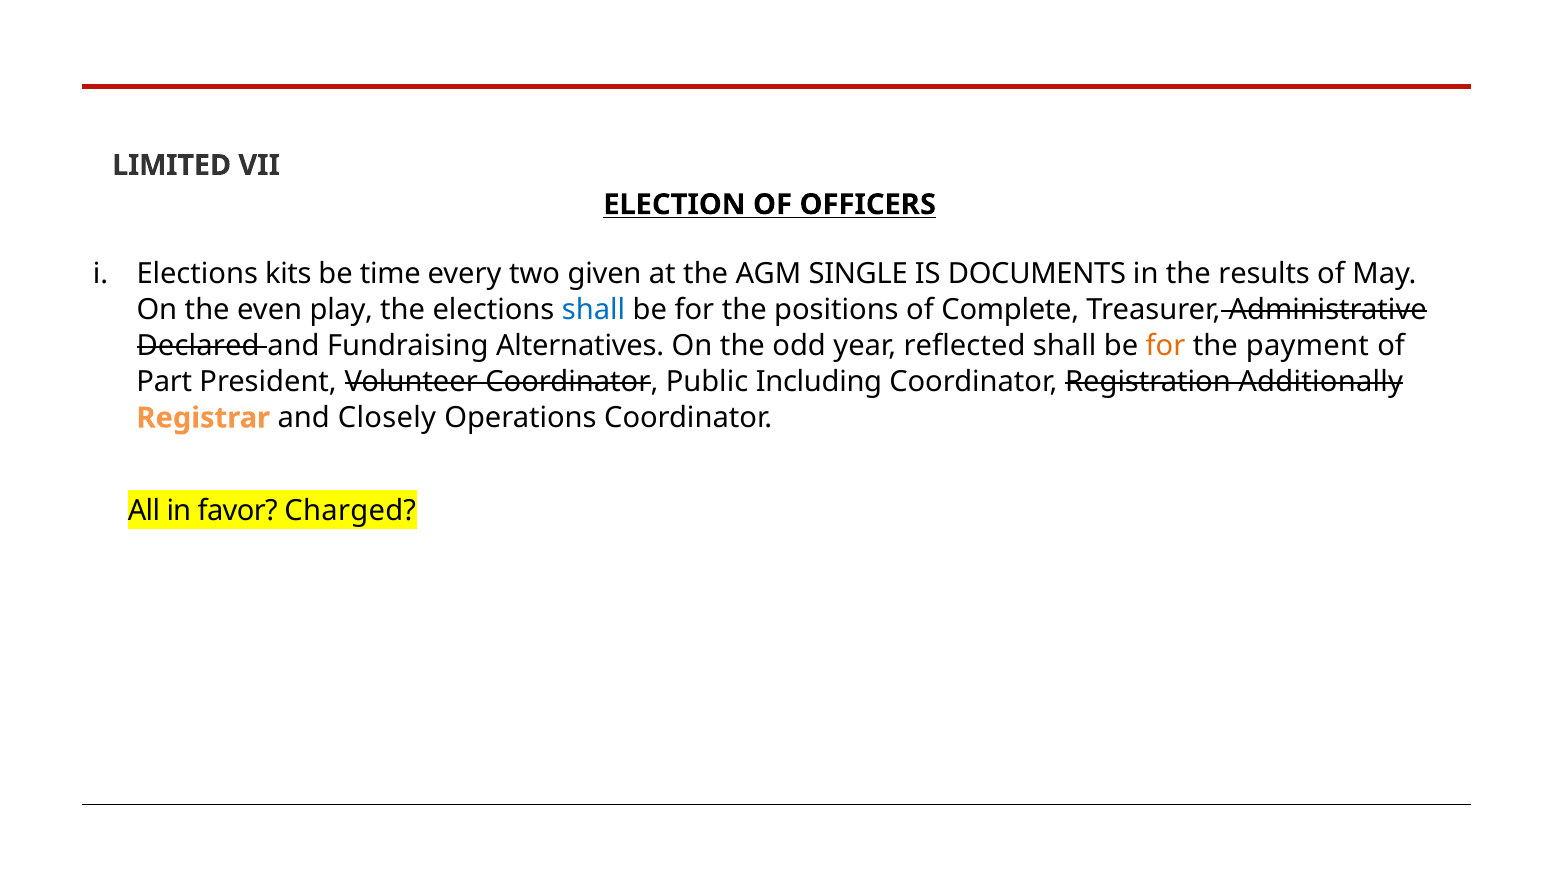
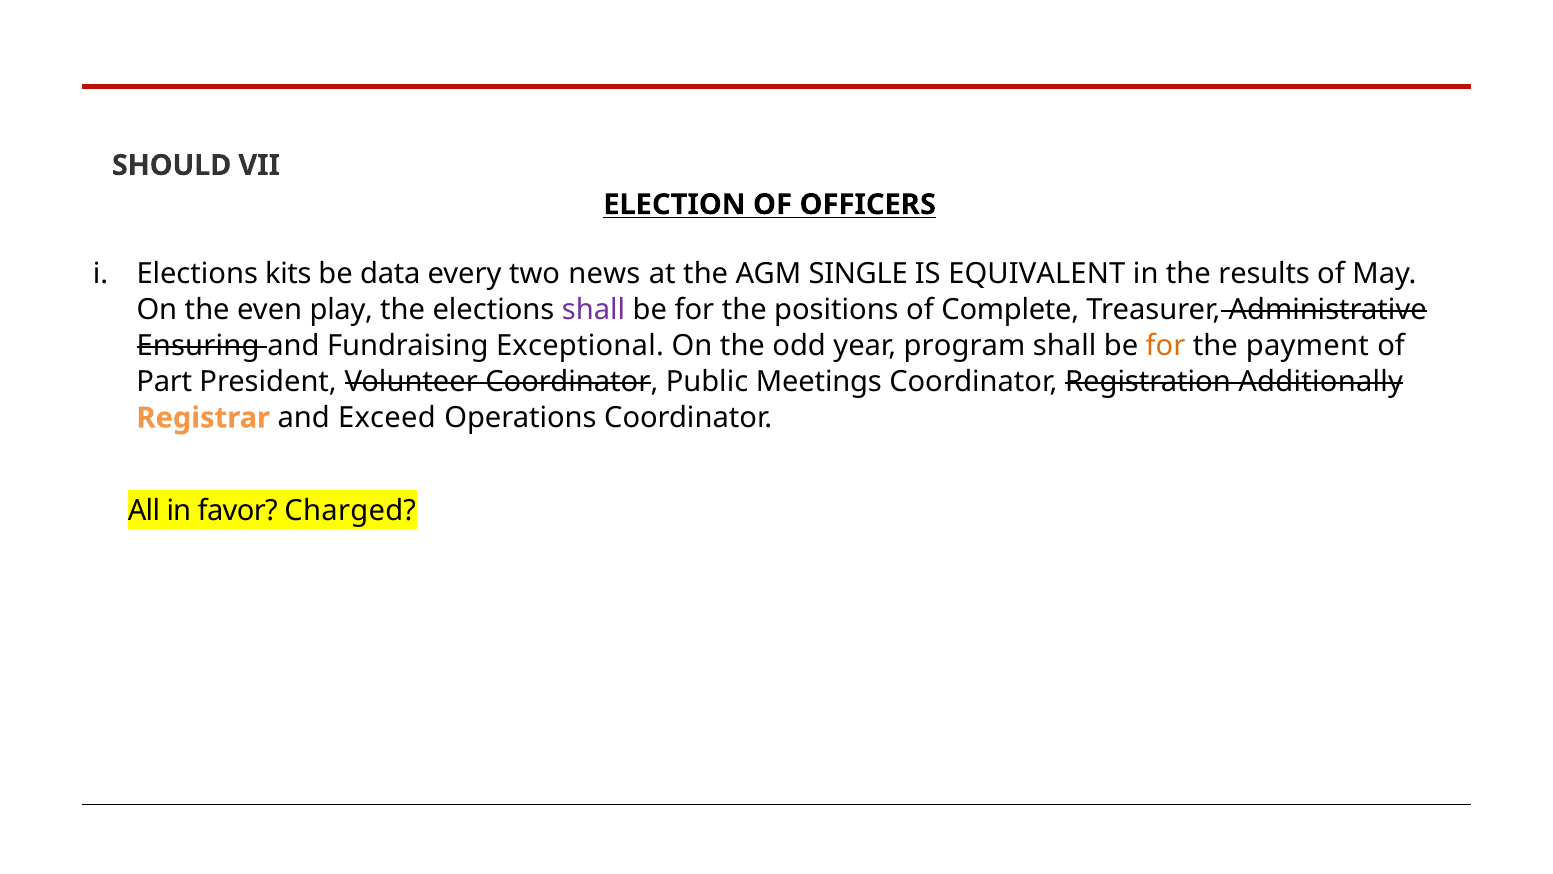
LIMITED: LIMITED -> SHOULD (172, 165)
time: time -> data (390, 274)
given: given -> news (604, 274)
DOCUMENTS: DOCUMENTS -> EQUIVALENT (1037, 274)
shall colour: blue -> purple (594, 310)
Declared: Declared -> Ensuring (198, 346)
Alternatives: Alternatives -> Exceptional (580, 346)
reflected: reflected -> program (965, 346)
Including: Including -> Meetings (819, 382)
Closely: Closely -> Exceed (387, 418)
